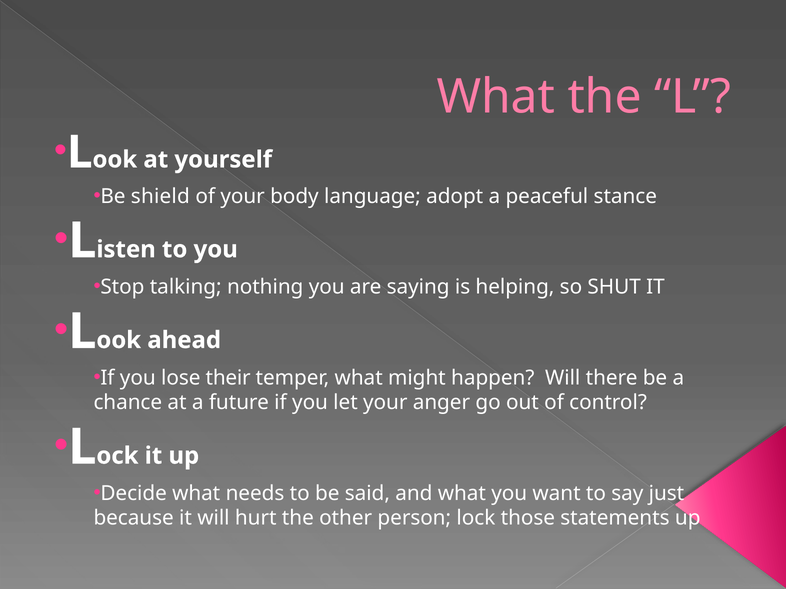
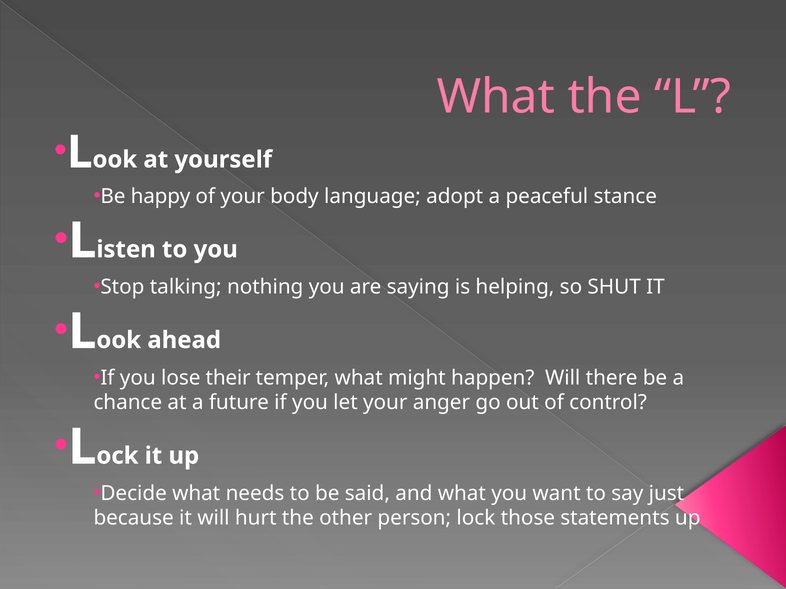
shield: shield -> happy (161, 196)
